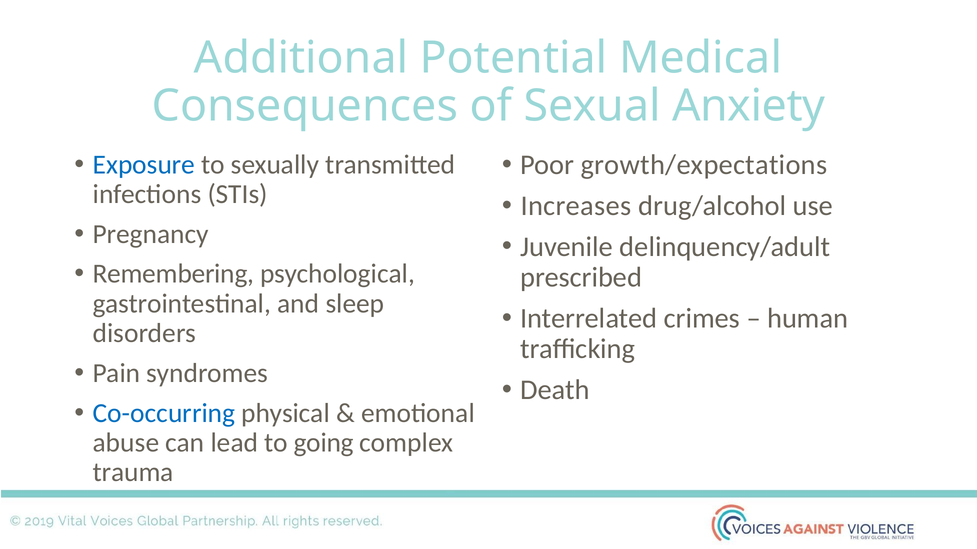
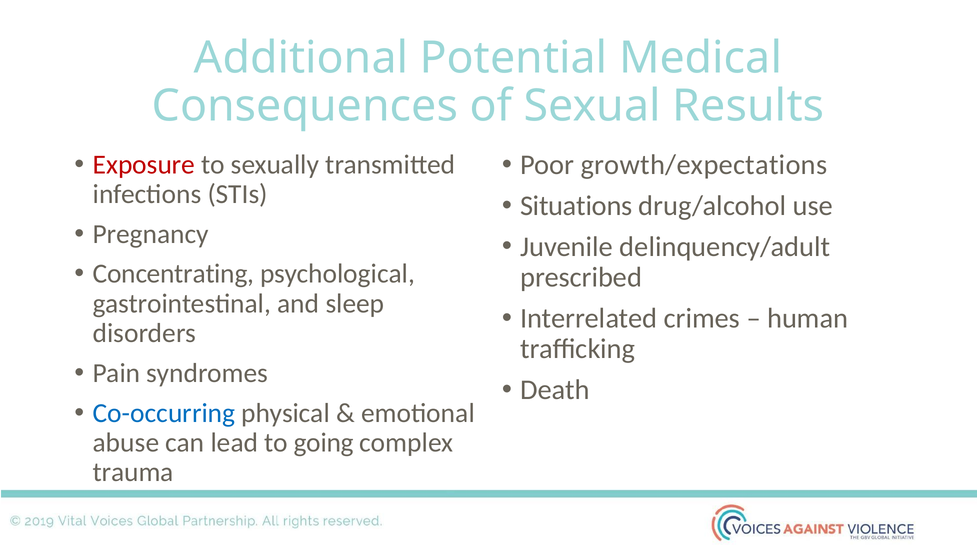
Anxiety: Anxiety -> Results (748, 106)
Exposure colour: blue -> red (144, 165)
Increases: Increases -> Situations (576, 206)
Remembering: Remembering -> Concentrating (173, 274)
